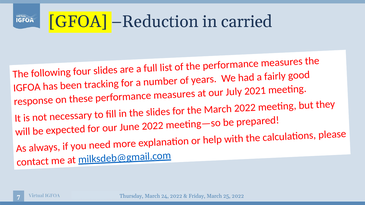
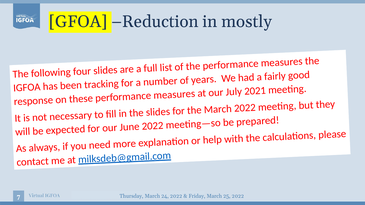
carried: carried -> mostly (247, 22)
